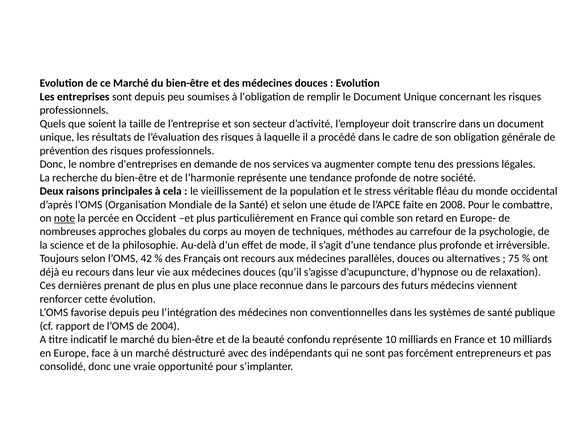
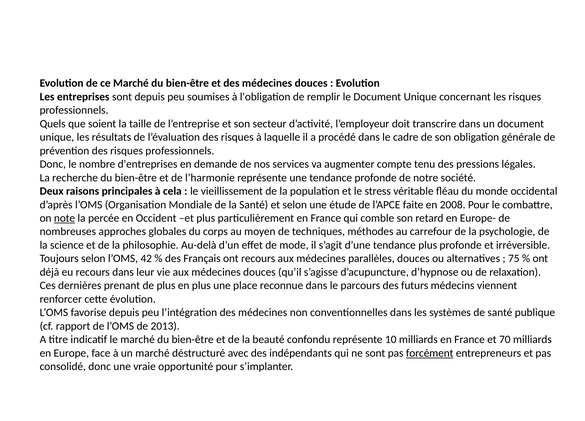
2004: 2004 -> 2013 (165, 326)
et 10: 10 -> 70 (505, 340)
forcément underline: none -> present (430, 353)
